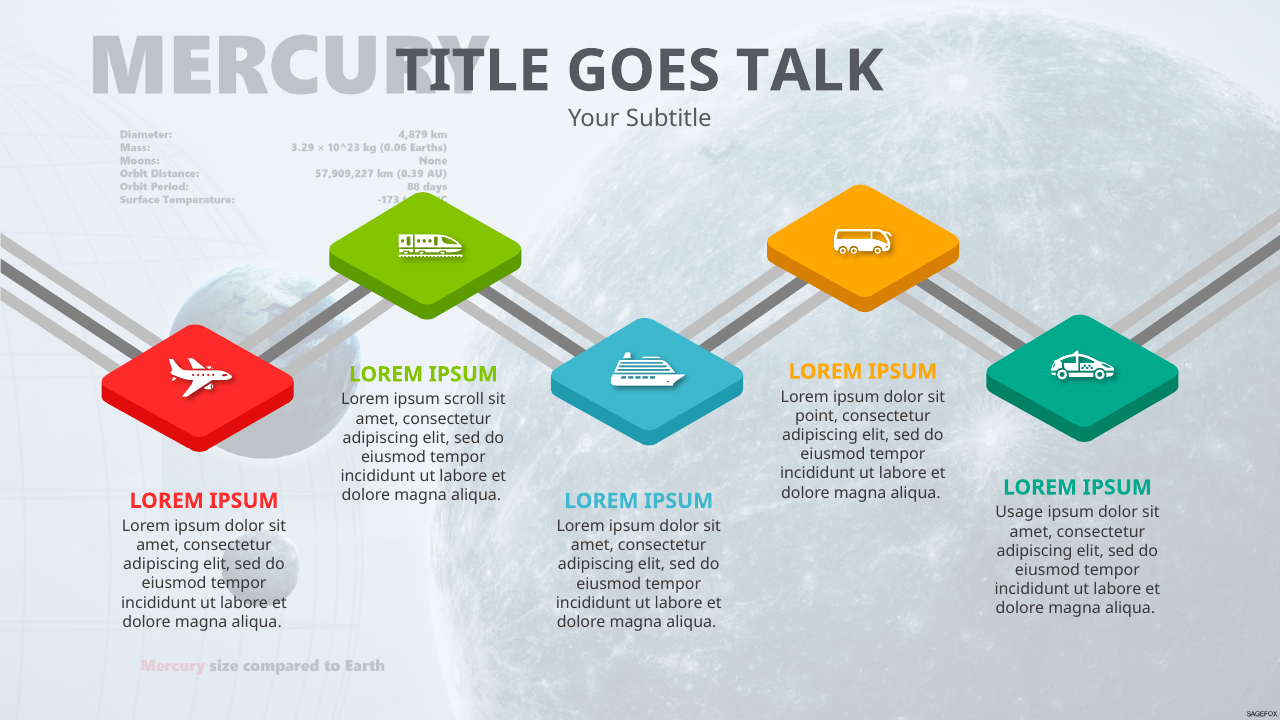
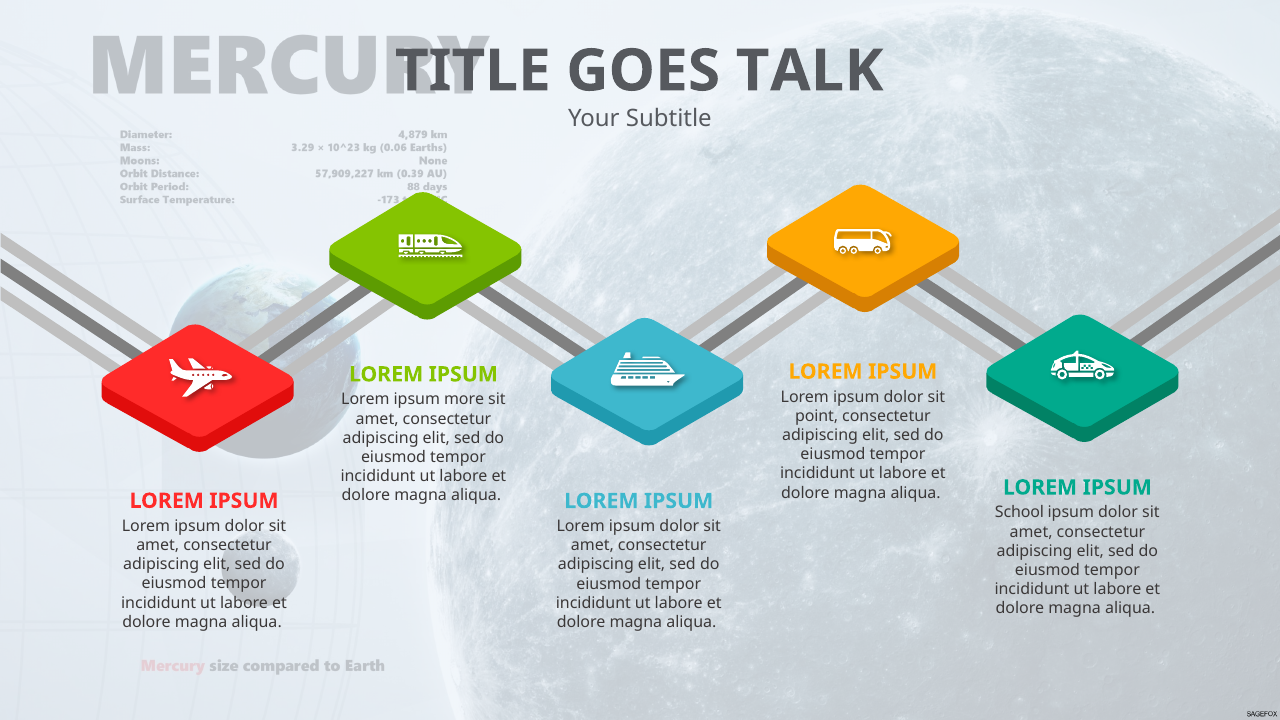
scroll: scroll -> more (464, 400)
Usage: Usage -> School (1019, 513)
